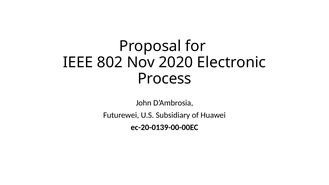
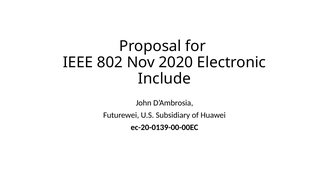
Process: Process -> Include (164, 79)
